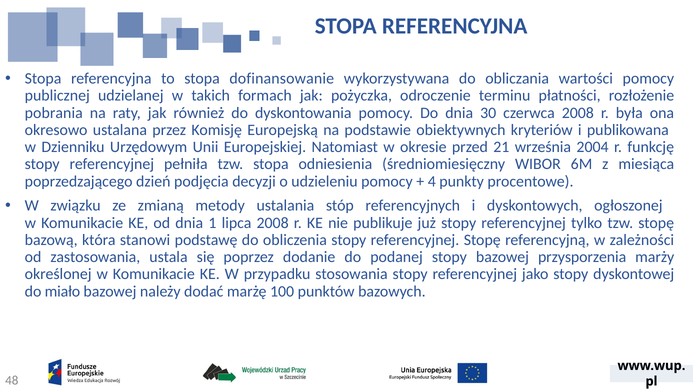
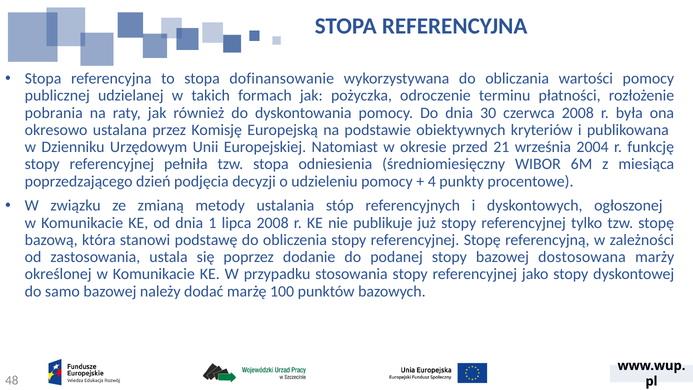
przysporzenia: przysporzenia -> dostosowana (582, 257)
miało: miało -> samo (62, 291)
